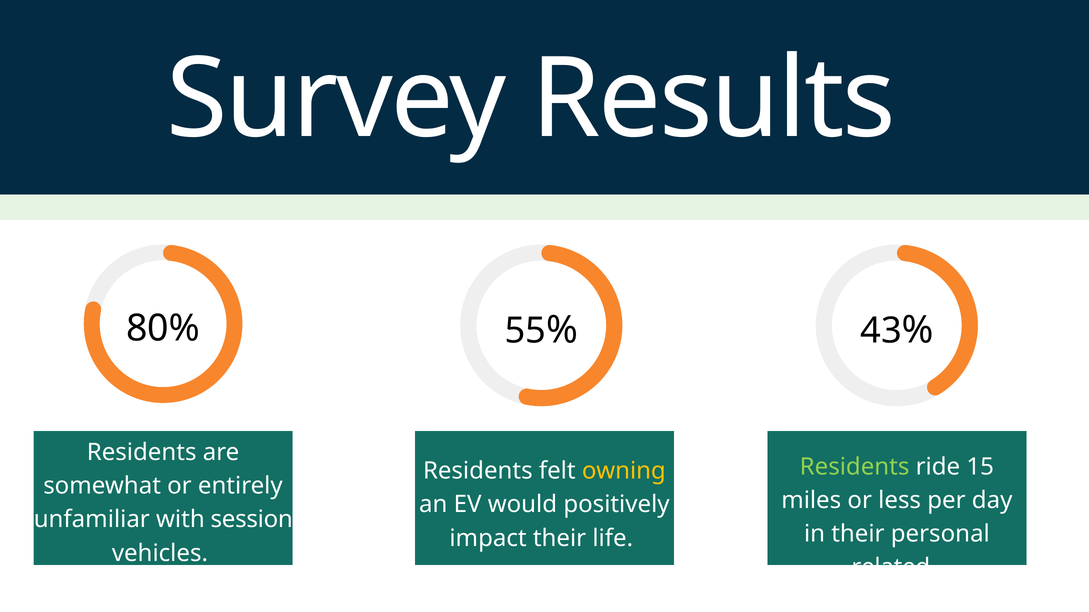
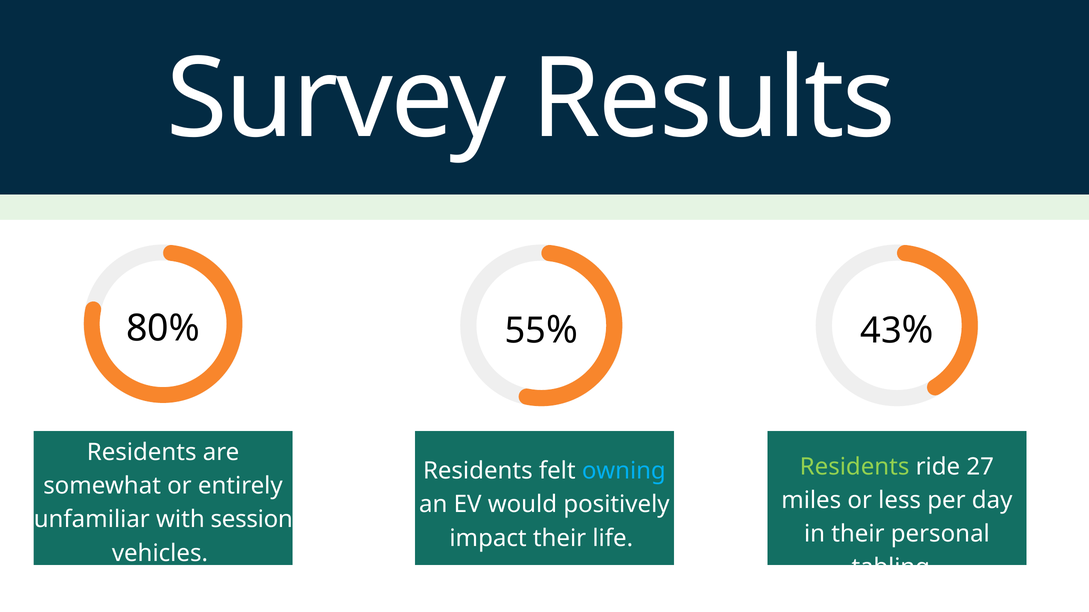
15: 15 -> 27 (980, 467)
owning colour: yellow -> light blue (624, 471)
related: related -> tabling (894, 568)
